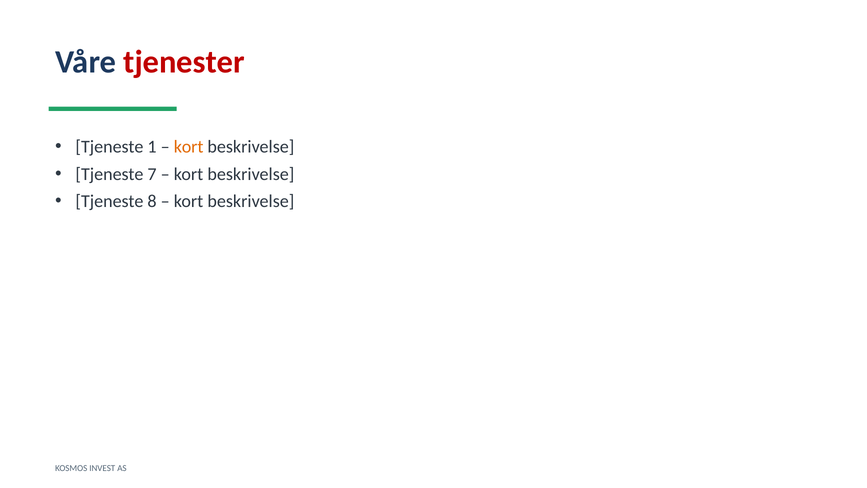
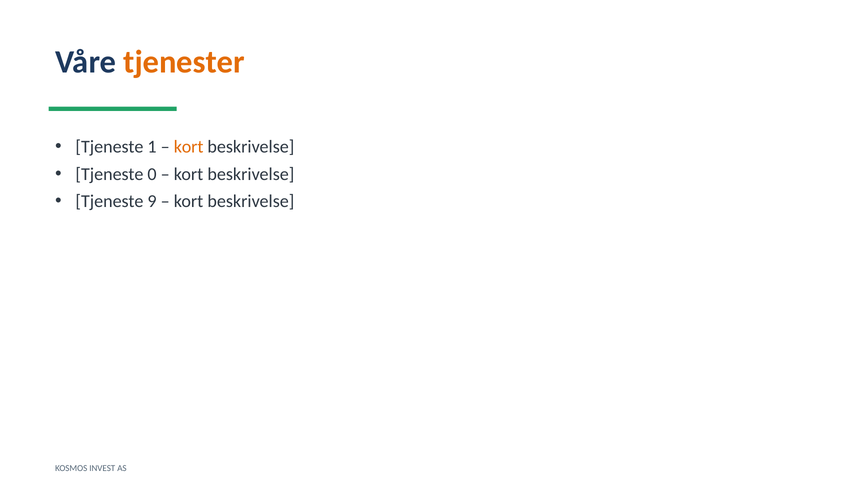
tjenester colour: red -> orange (184, 62)
7: 7 -> 0 (152, 174)
8: 8 -> 9 (152, 201)
